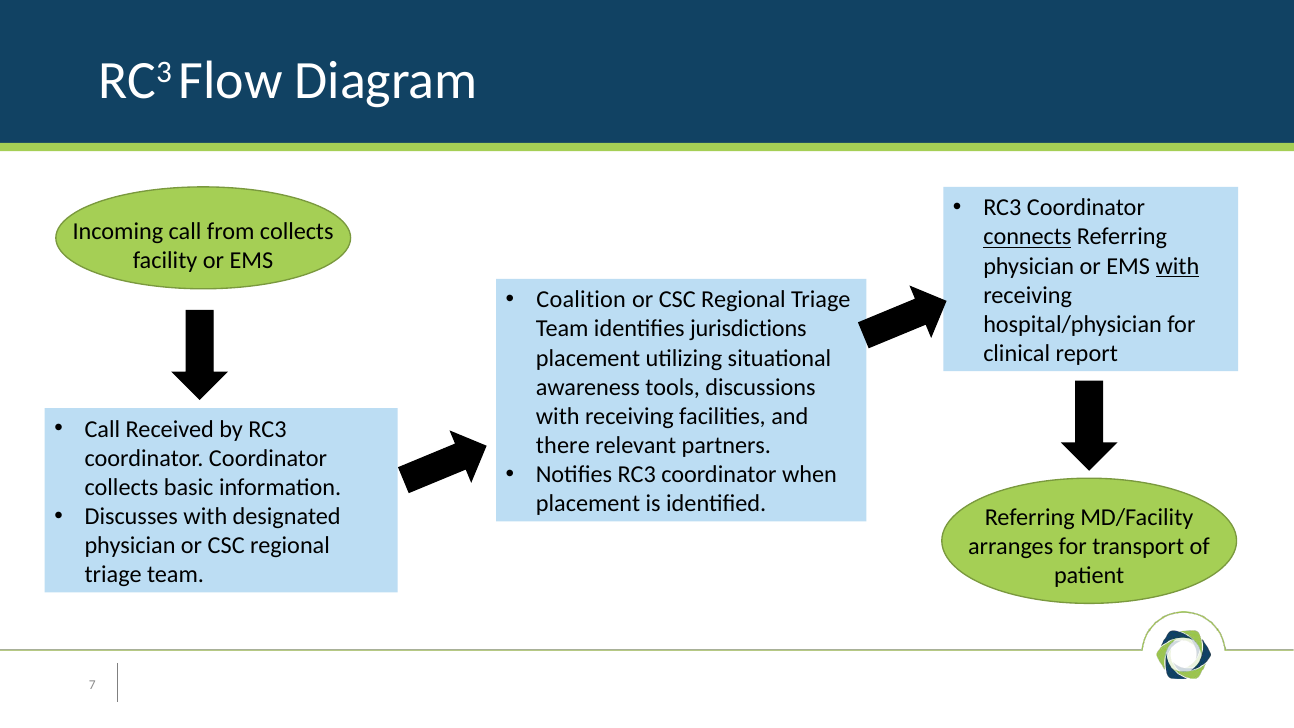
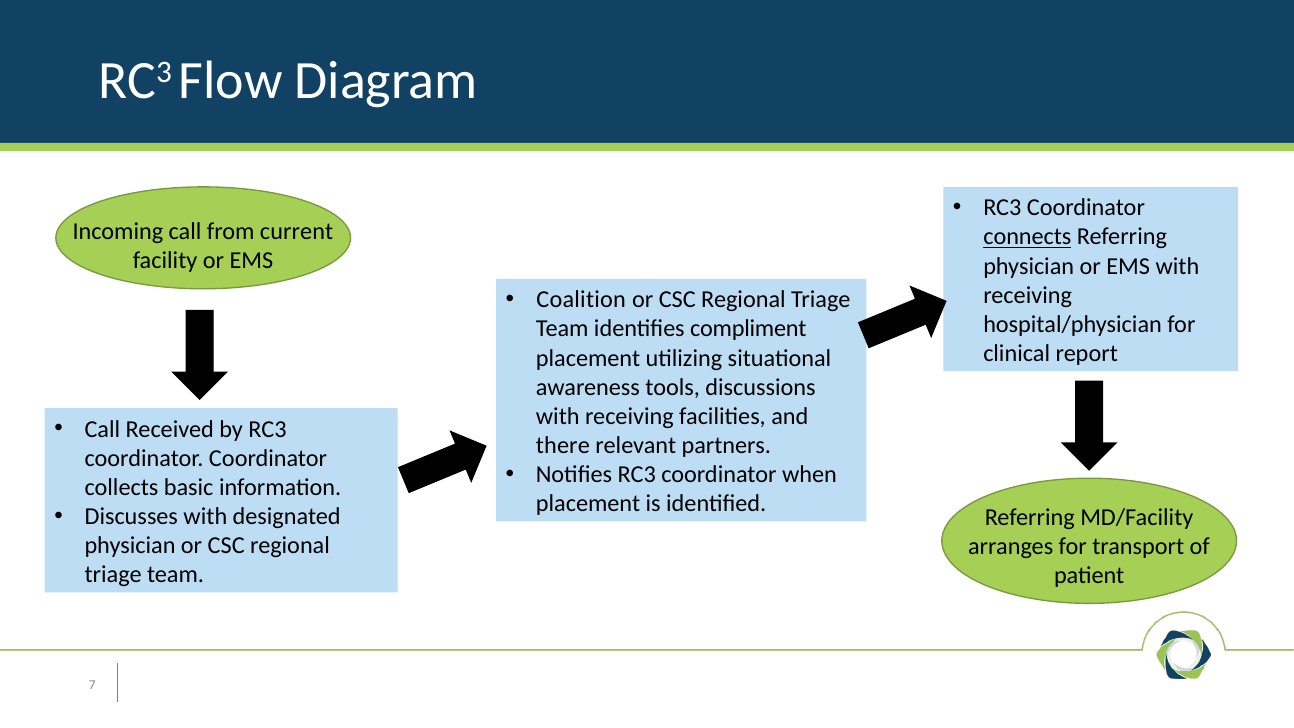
from collects: collects -> current (297, 231)
with underline: present -> none (1177, 266)
jurisdictions: jurisdictions -> compliment (748, 329)
